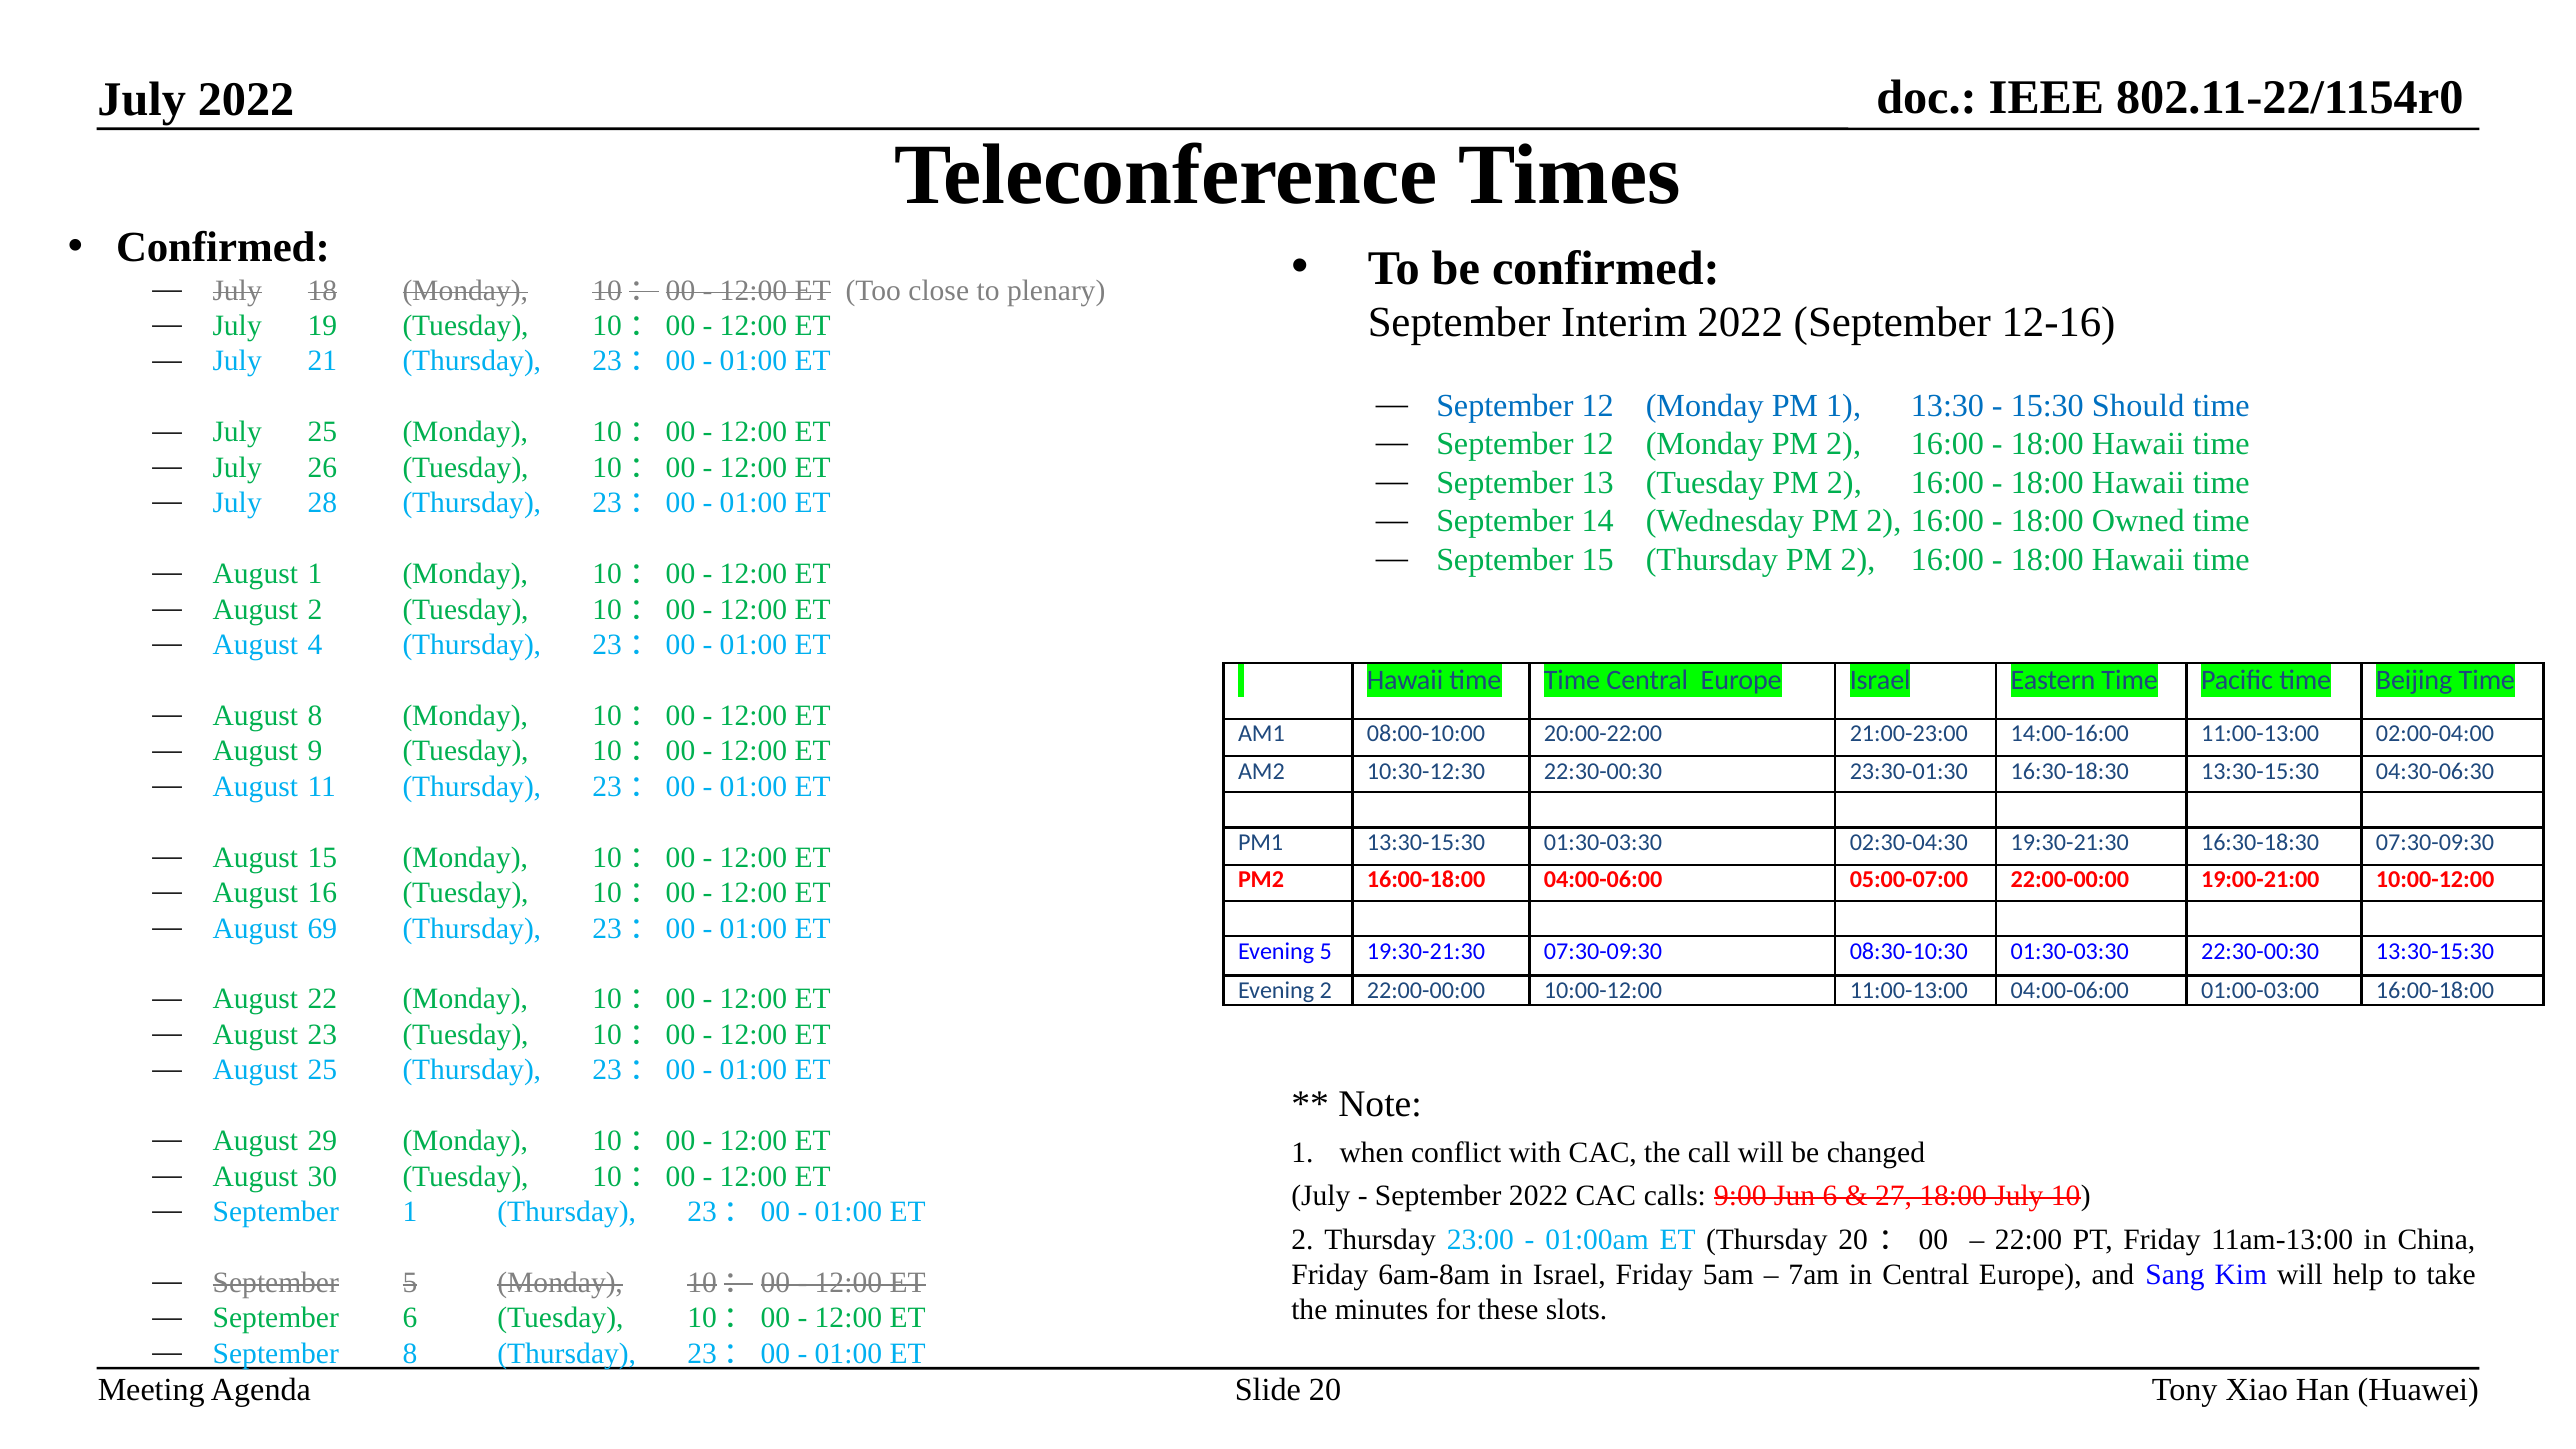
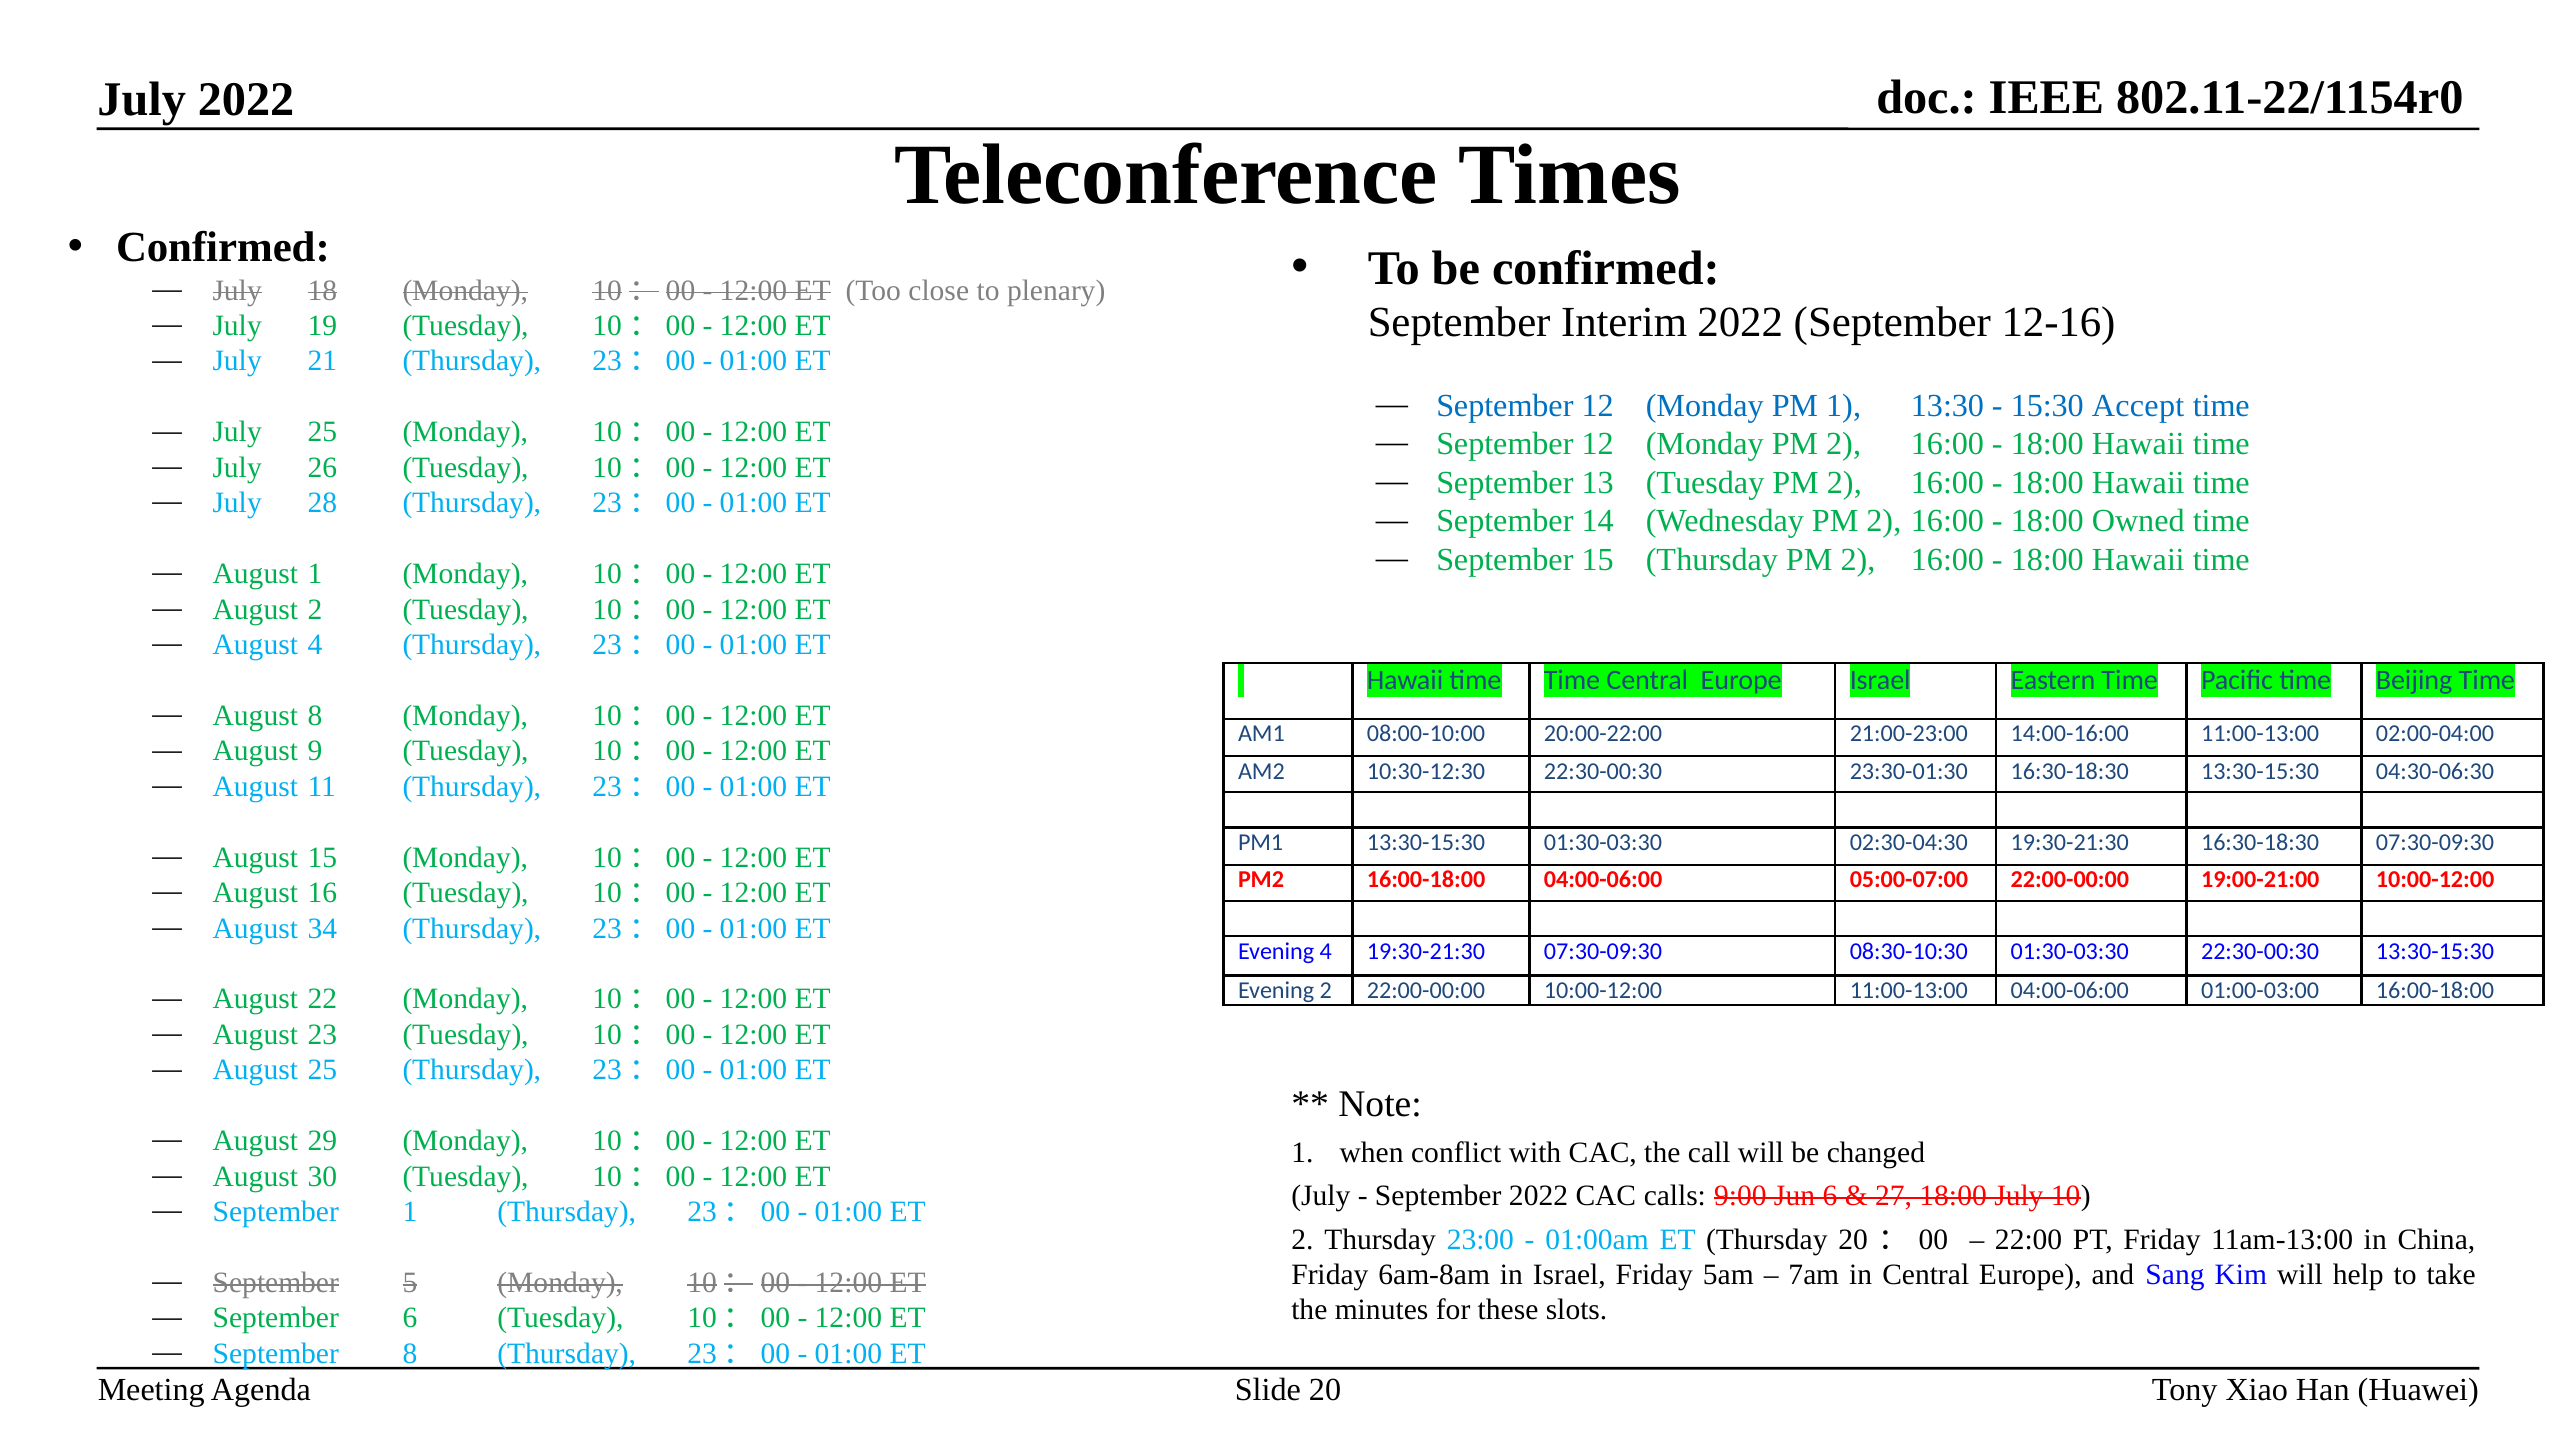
Should: Should -> Accept (2138, 405)
69: 69 -> 34 (322, 928)
Evening 5: 5 -> 4 (1326, 951)
